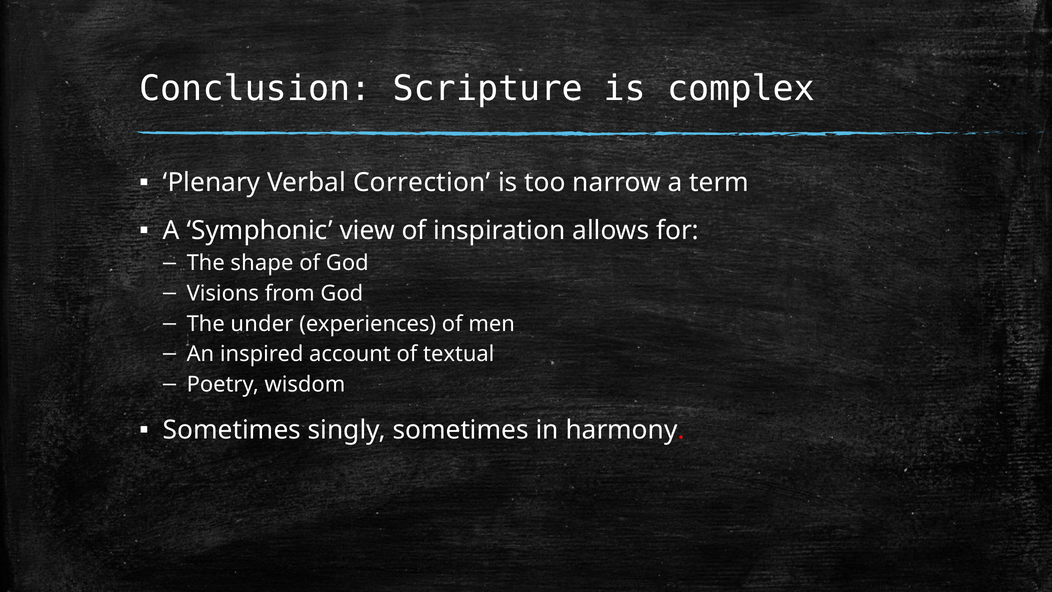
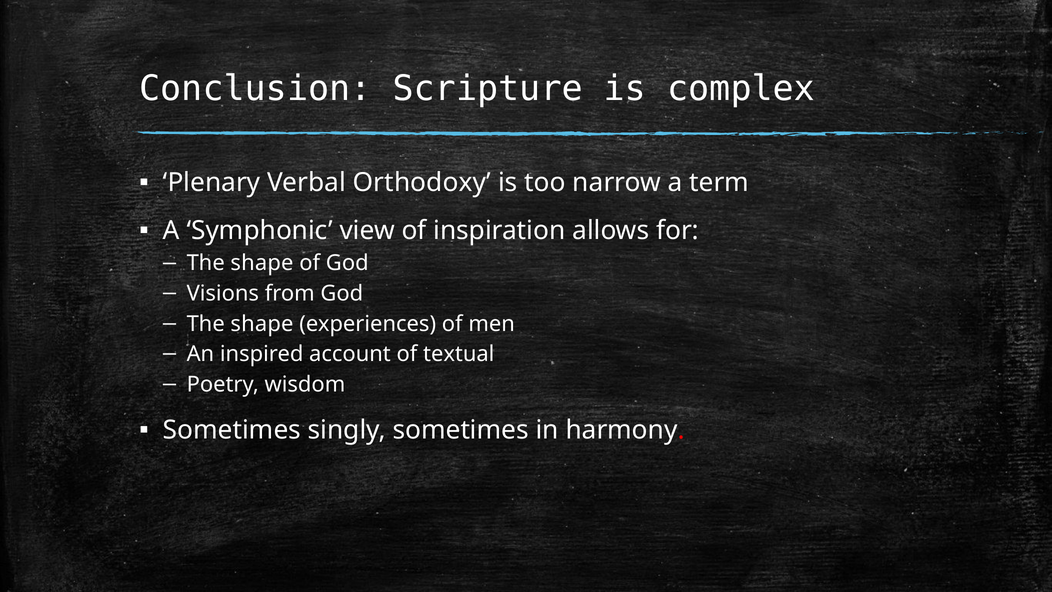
Correction: Correction -> Orthodoxy (422, 182)
under: under -> shape (262, 324)
